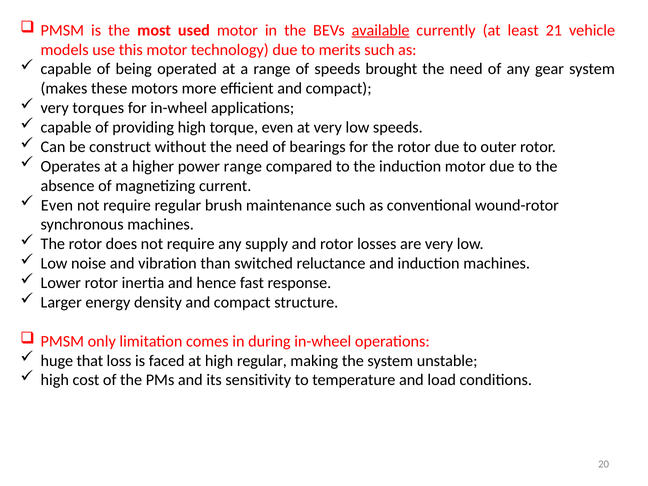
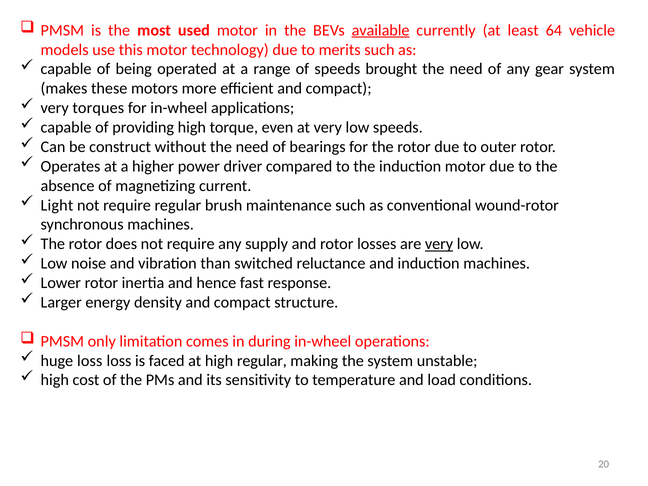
21: 21 -> 64 (554, 30)
power range: range -> driver (243, 166)
Even: Even -> Light (57, 205)
very underline: none -> present (439, 244)
huge that: that -> loss (90, 361)
